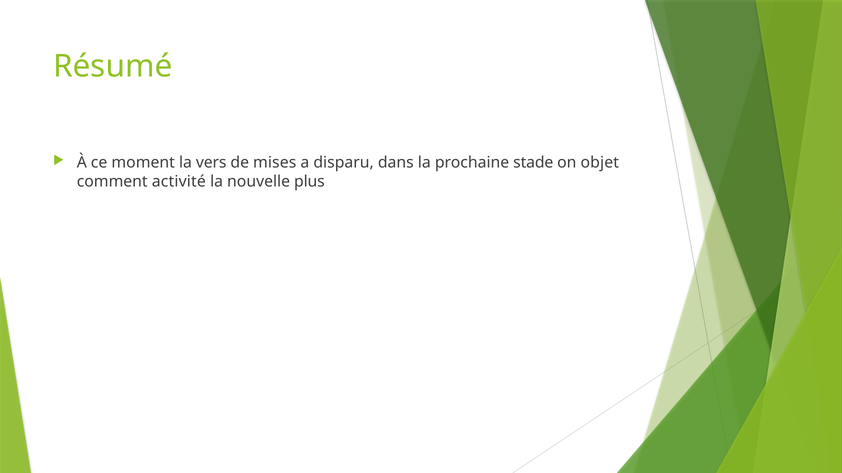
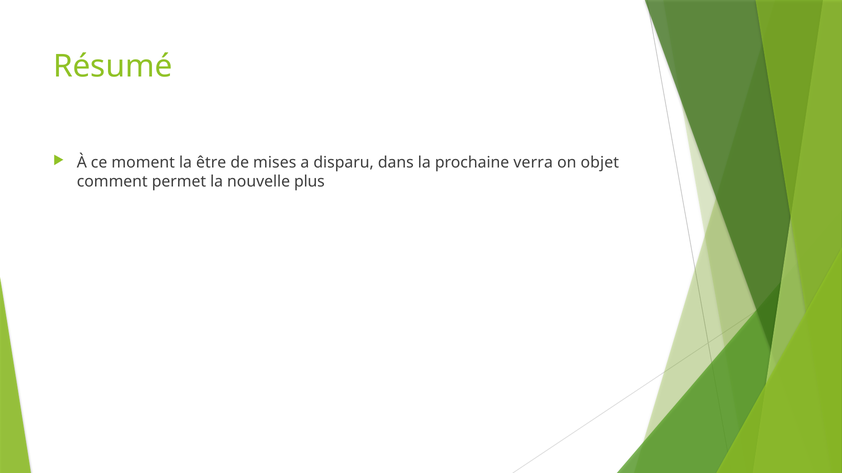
vers: vers -> être (211, 163)
stade: stade -> verra (533, 163)
activité: activité -> permet (179, 182)
